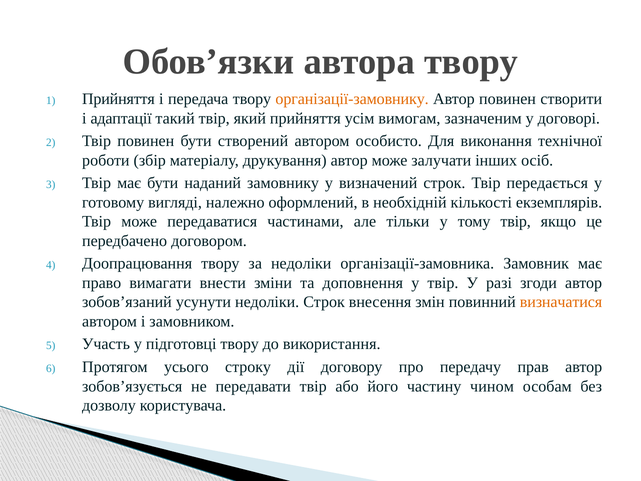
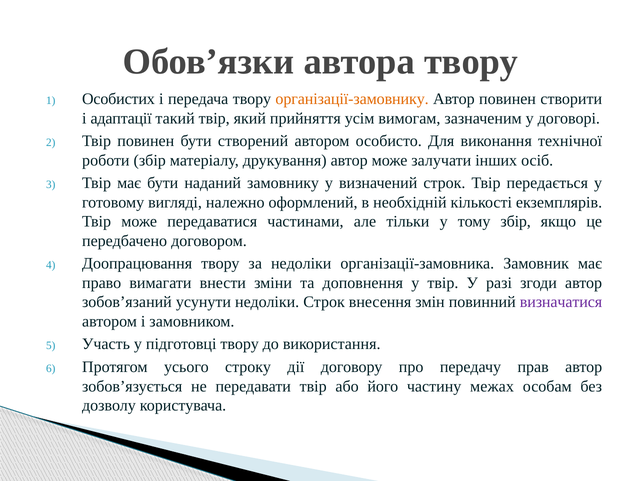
Прийняття: Прийняття -> Особистих (118, 99)
тому твір: твір -> збір (516, 222)
визначатися colour: orange -> purple (561, 302)
чином: чином -> межах (492, 386)
